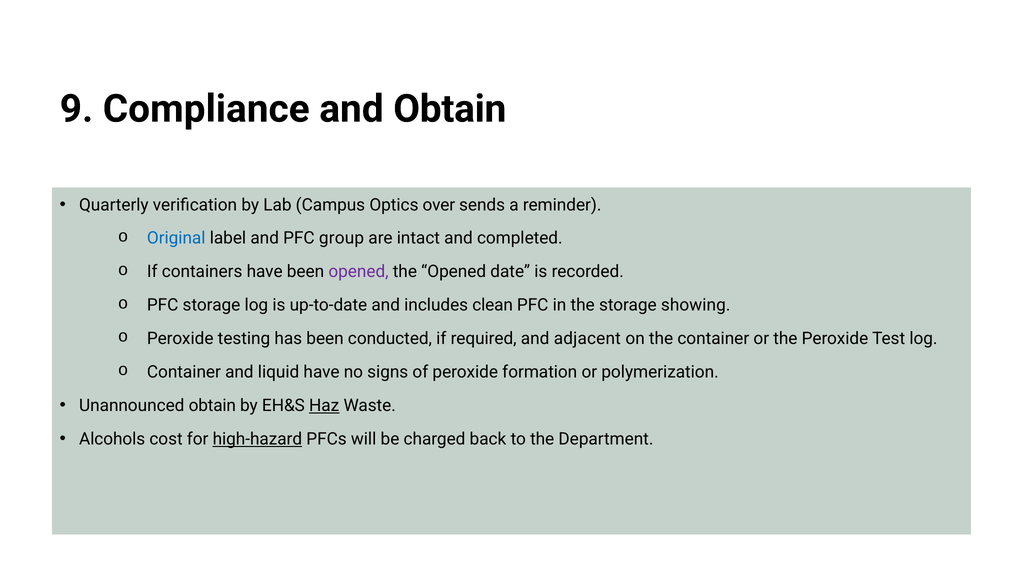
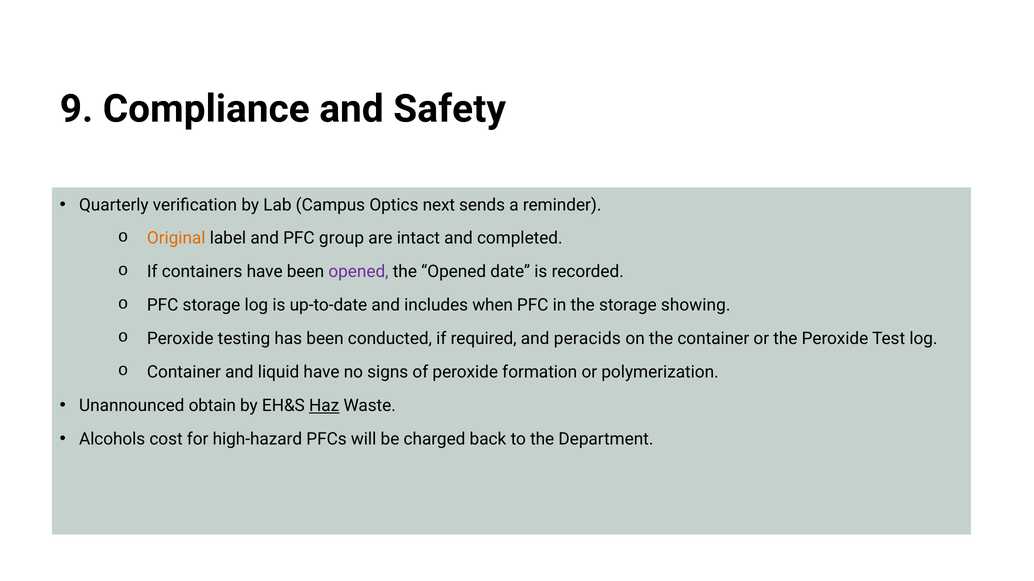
and Obtain: Obtain -> Safety (450, 109)
over: over -> next (439, 205)
Original colour: blue -> orange (176, 239)
clean: clean -> when (493, 305)
adjacent: adjacent -> peracids (587, 339)
high-hazard underline: present -> none (257, 439)
